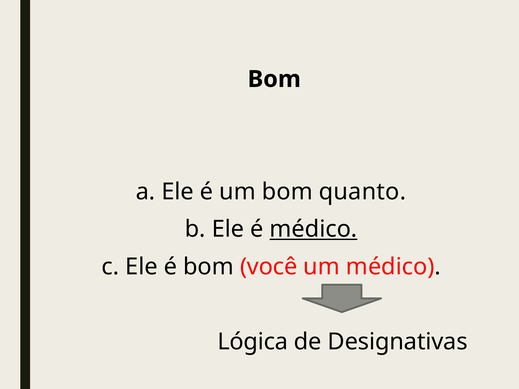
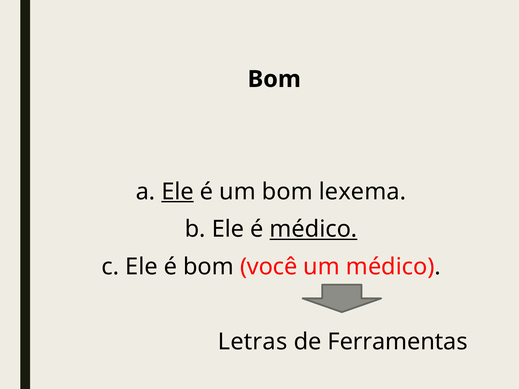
Ele underline: none -> present (178, 192)
quanto: quanto -> lexema (362, 192)
Lógica: Lógica -> Letras (253, 342)
Designativas: Designativas -> Ferramentas (398, 342)
